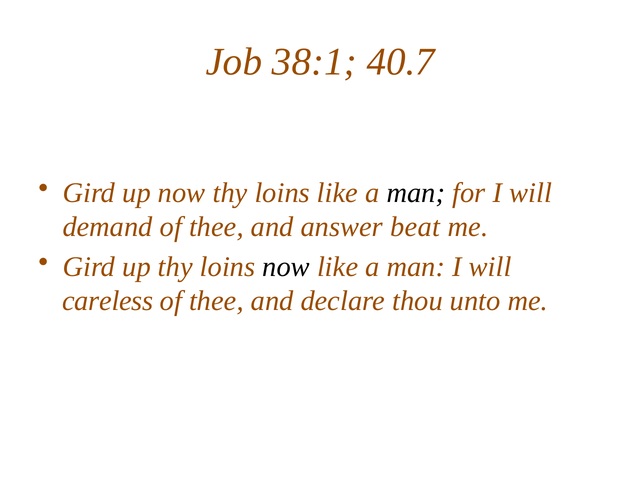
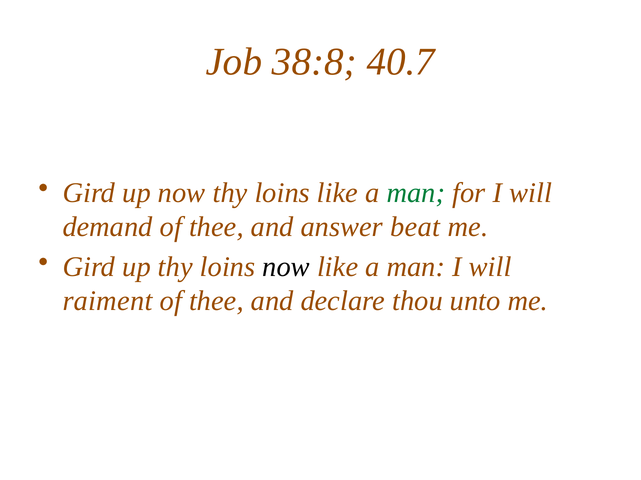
38:1: 38:1 -> 38:8 (314, 62)
man colour: black -> green (416, 193)
careless: careless -> raiment (107, 302)
